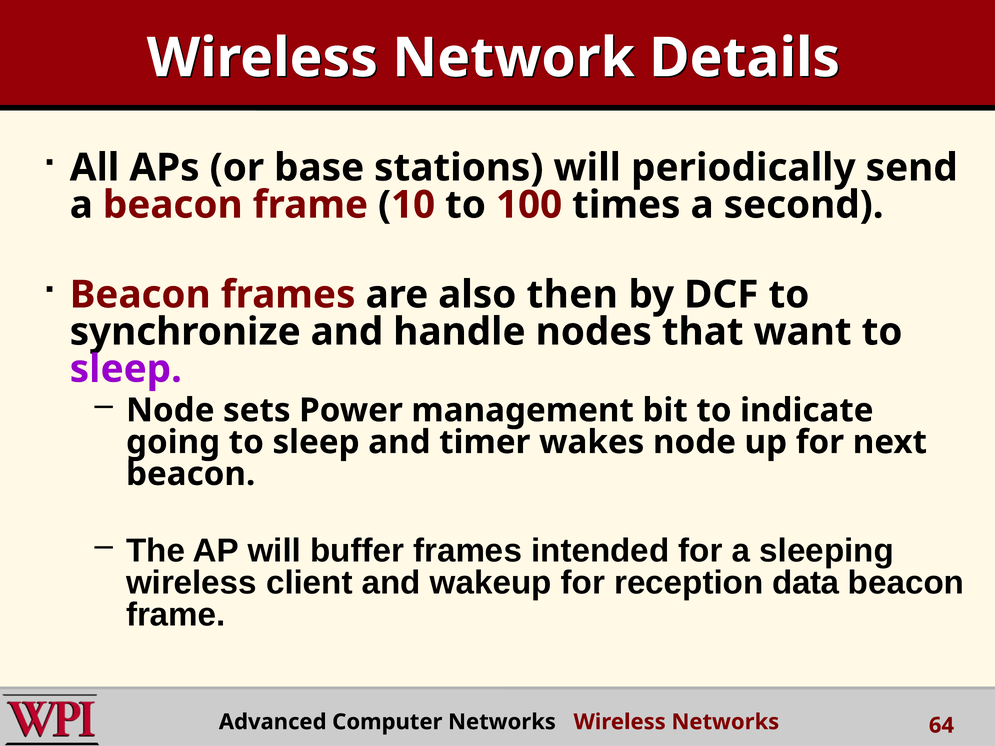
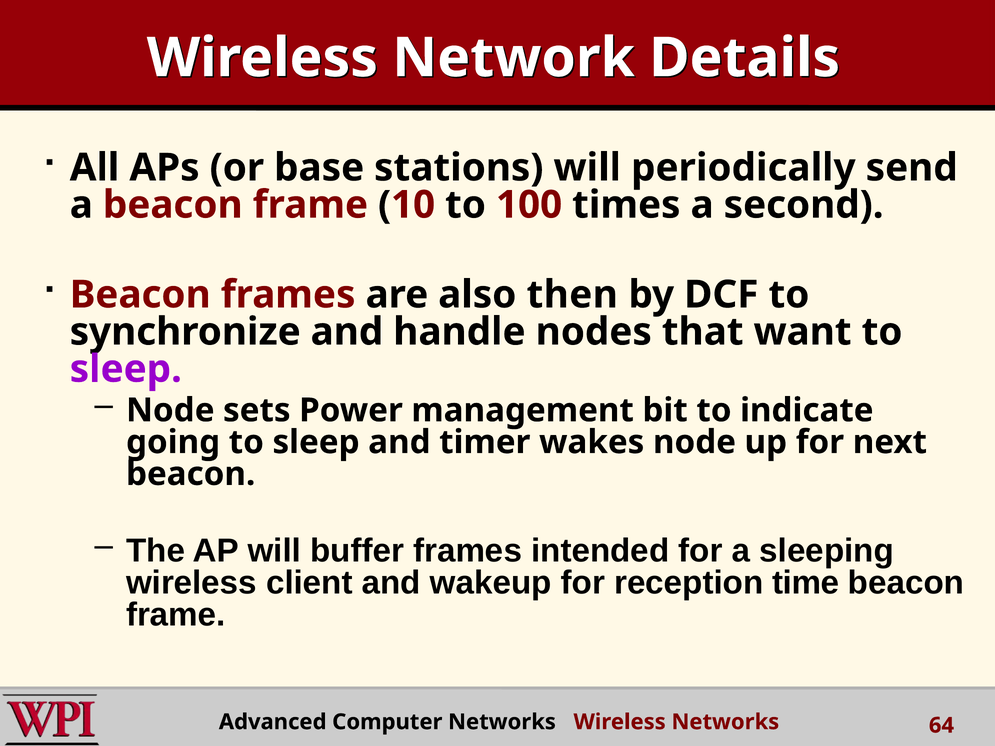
data: data -> time (806, 583)
